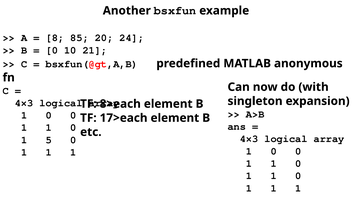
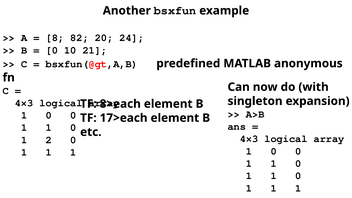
85: 85 -> 82 (79, 38)
5: 5 -> 2 (49, 140)
